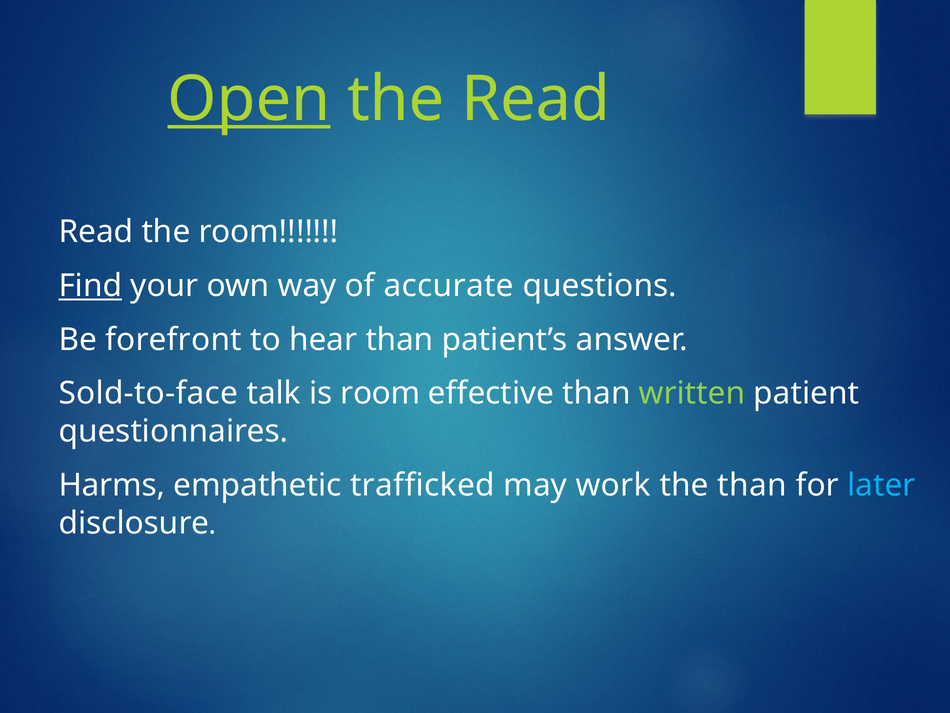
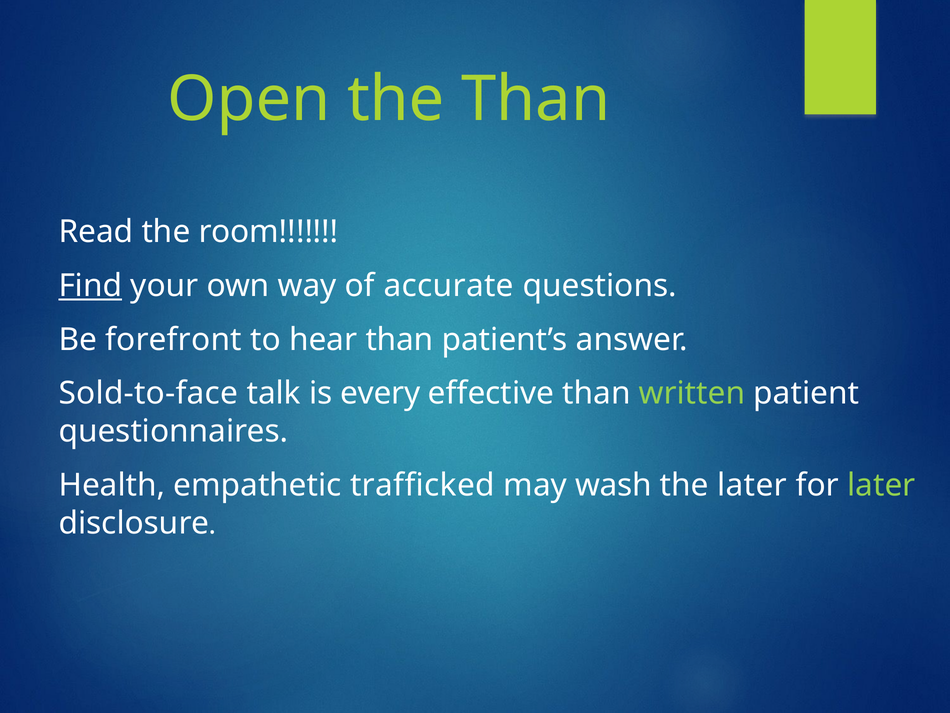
Open underline: present -> none (249, 99)
the Read: Read -> Than (536, 99)
is room: room -> every (380, 393)
Harms: Harms -> Health (112, 485)
work: work -> wash (614, 485)
the than: than -> later (752, 485)
later colour: light blue -> light green (881, 485)
